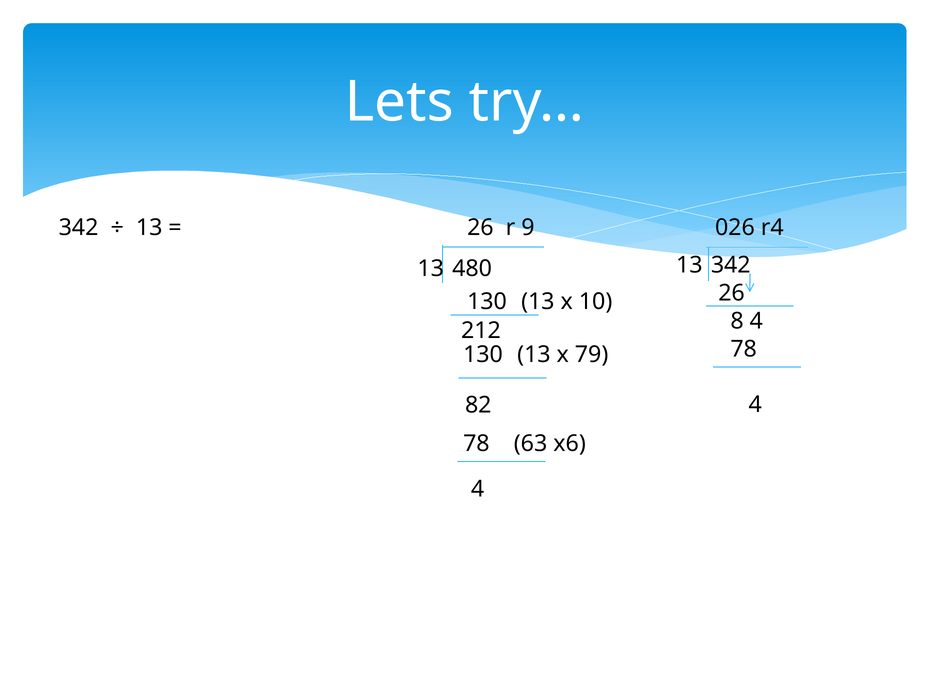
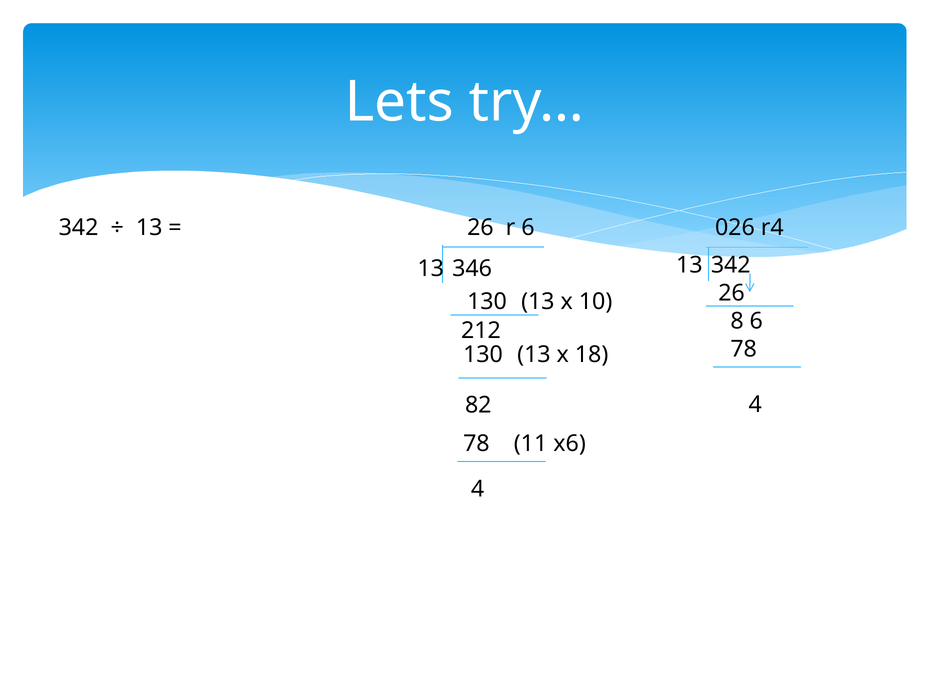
r 9: 9 -> 6 (528, 228)
480: 480 -> 346 (472, 268)
8 4: 4 -> 6 (756, 321)
79: 79 -> 18 (592, 354)
63: 63 -> 11 (531, 443)
